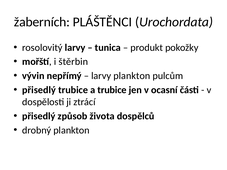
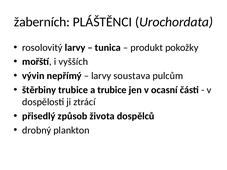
štěrbin: štěrbin -> vyšších (73, 62)
larvy plankton: plankton -> soustava (132, 76)
přisedlý: přisedlý -> štěrbiny (39, 90)
